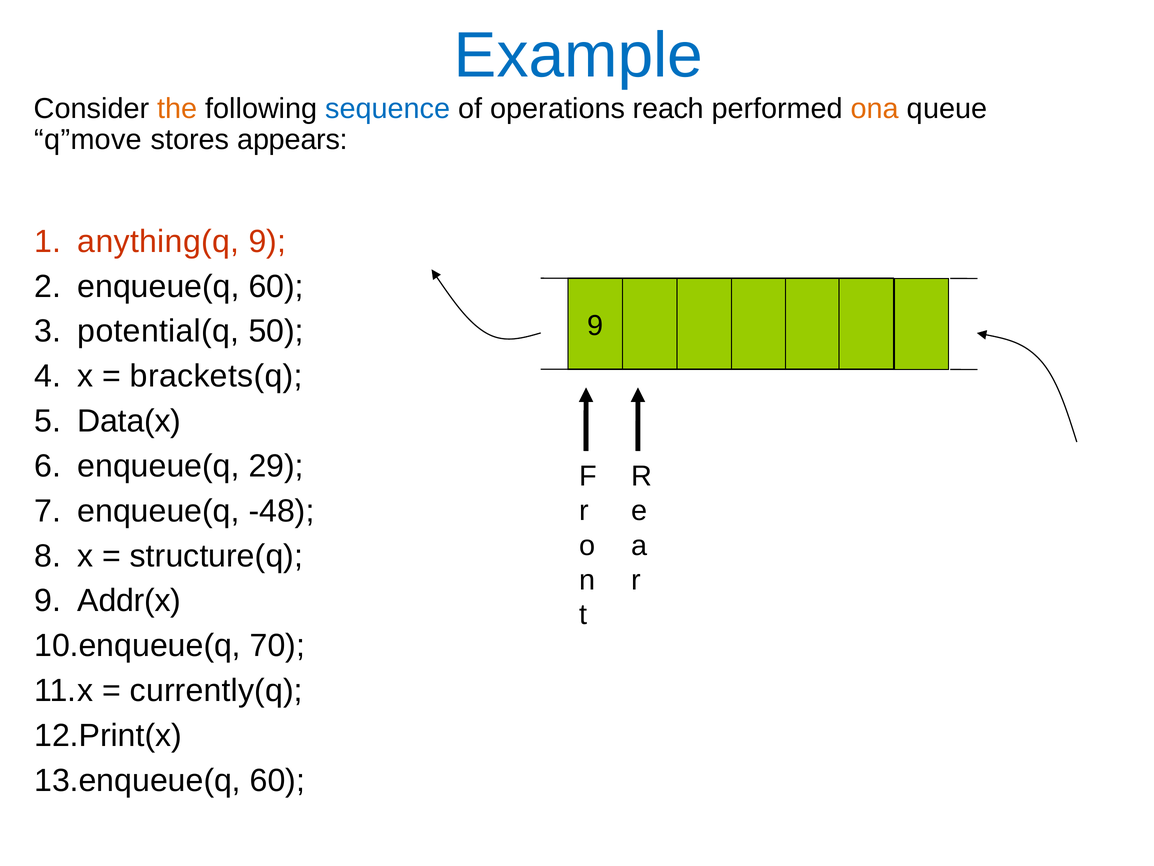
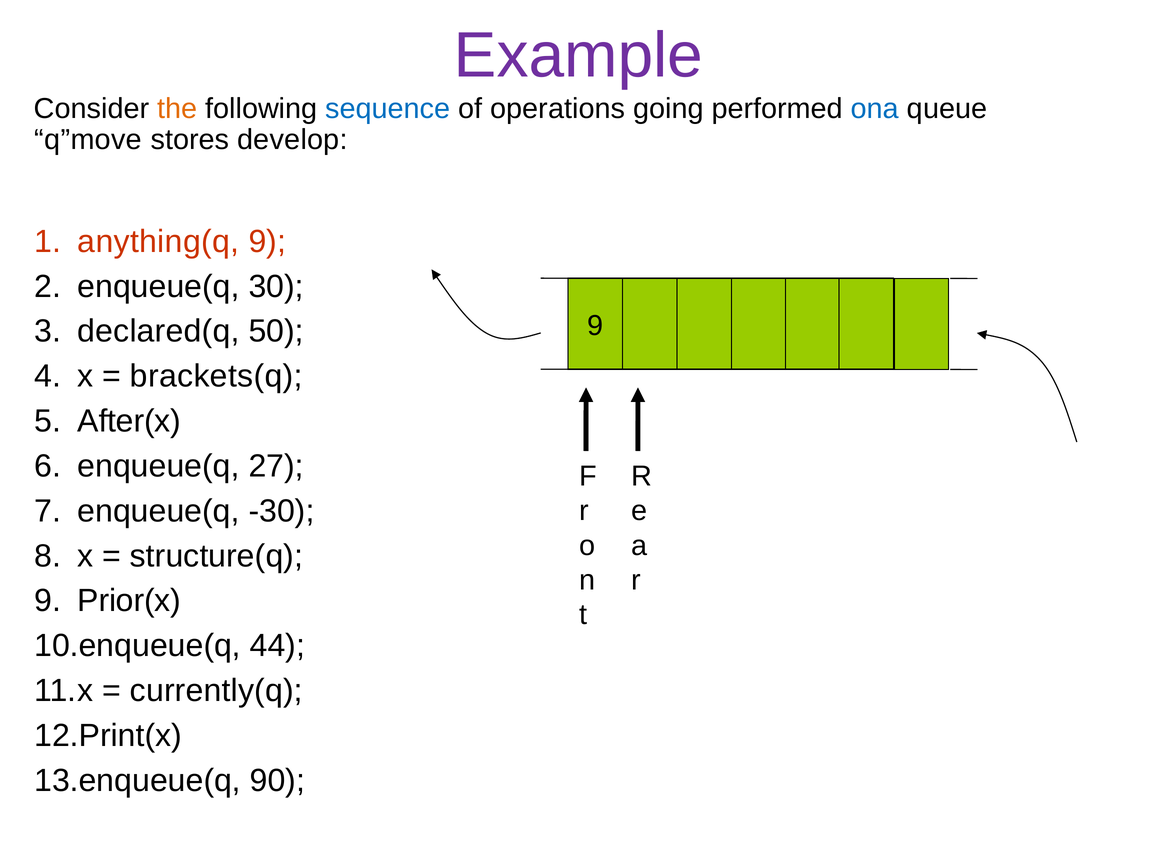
Example colour: blue -> purple (578, 55)
reach: reach -> going (668, 108)
ona colour: orange -> blue (875, 108)
appears: appears -> develop (292, 140)
enqueue(q 60: 60 -> 30 (276, 286)
potential(q: potential(q -> declared(q (158, 331)
Data(x: Data(x -> After(x (129, 421)
29: 29 -> 27 (276, 466)
-48: -48 -> -30 (282, 511)
Addr(x: Addr(x -> Prior(x (129, 601)
70: 70 -> 44 (277, 645)
60: 60 -> 90 (277, 780)
